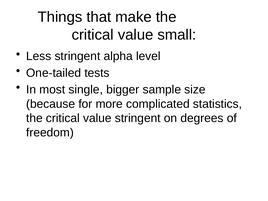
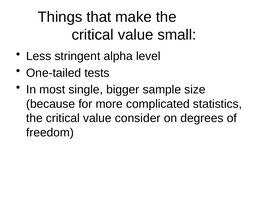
value stringent: stringent -> consider (138, 118)
